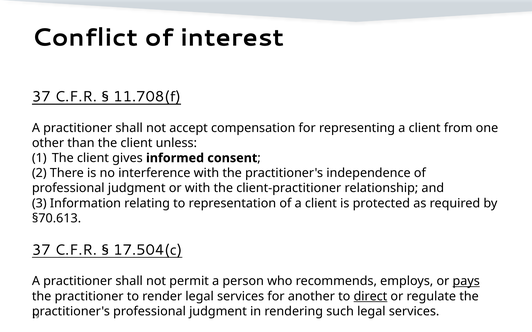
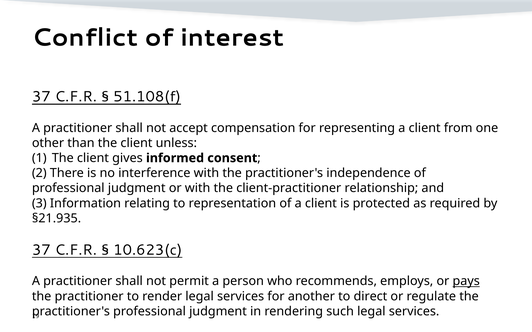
11.708(f: 11.708(f -> 51.108(f (147, 97)
§70.613: §70.613 -> §21.935 (57, 219)
17.504(c: 17.504(c -> 10.623(c (148, 250)
direct underline: present -> none (370, 297)
